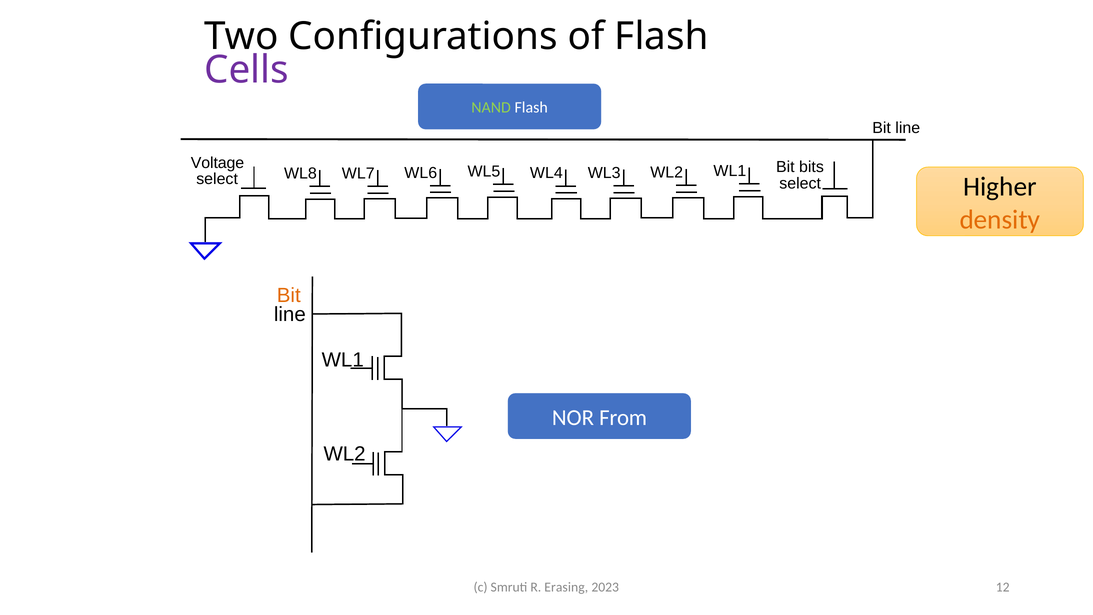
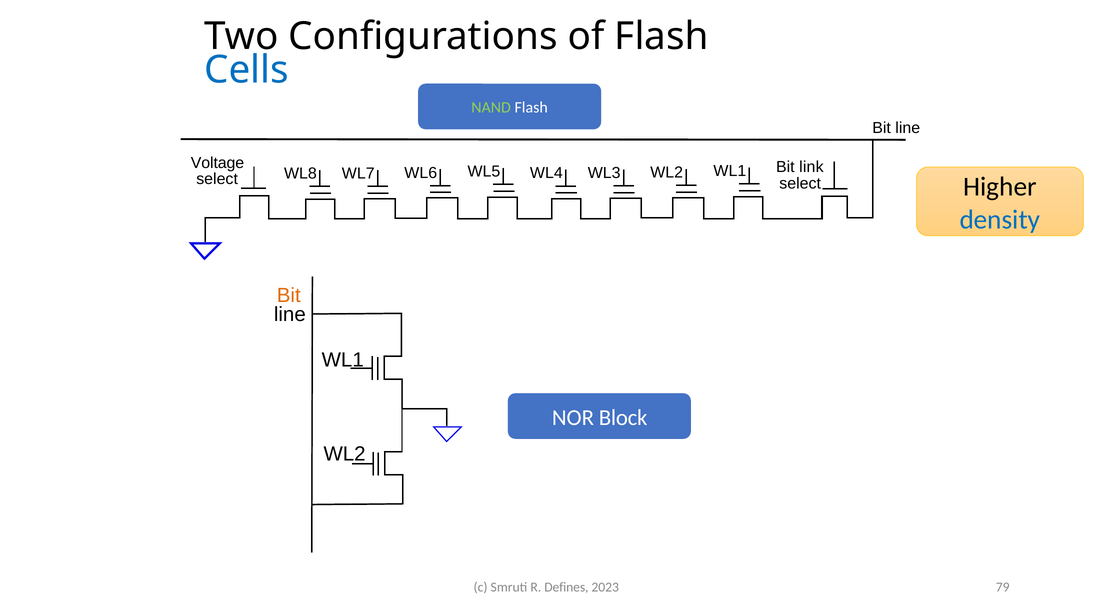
Cells colour: purple -> blue (246, 70)
bits: bits -> link (811, 167)
density colour: orange -> blue (1000, 220)
From: From -> Block (623, 417)
Erasing: Erasing -> Defines (566, 587)
12: 12 -> 79 (1003, 587)
